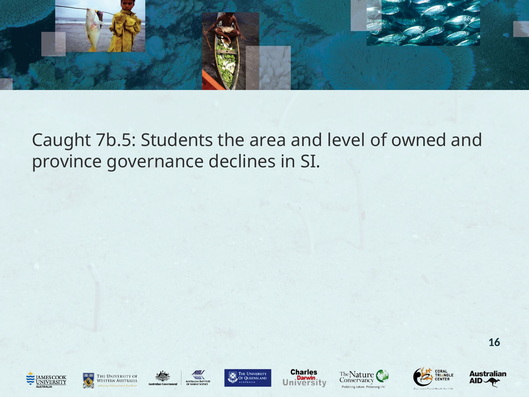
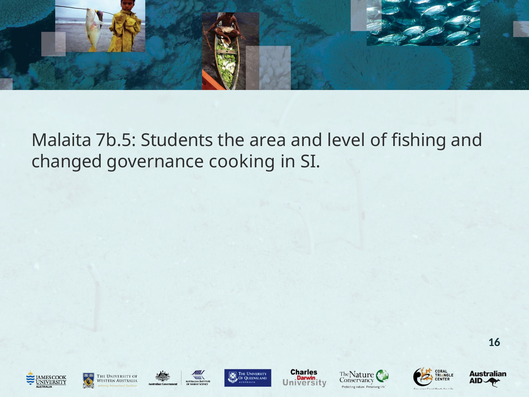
Caught: Caught -> Malaita (62, 140)
owned: owned -> fishing (419, 140)
province: province -> changed (67, 162)
declines: declines -> cooking (242, 162)
